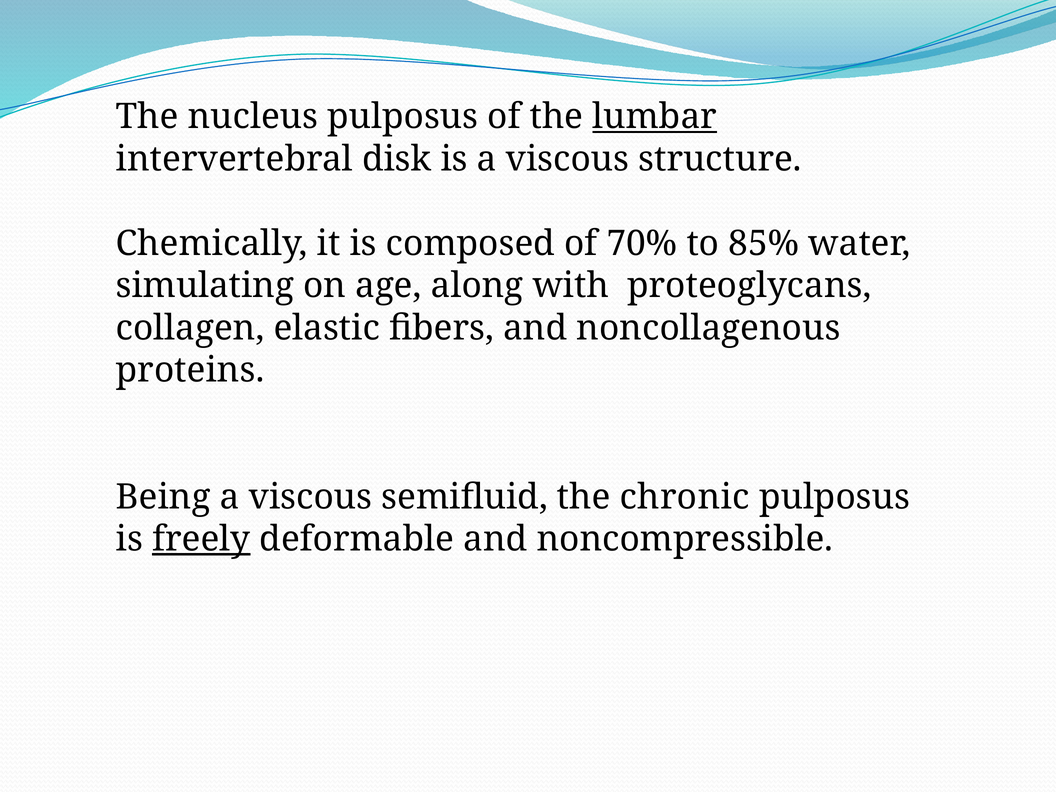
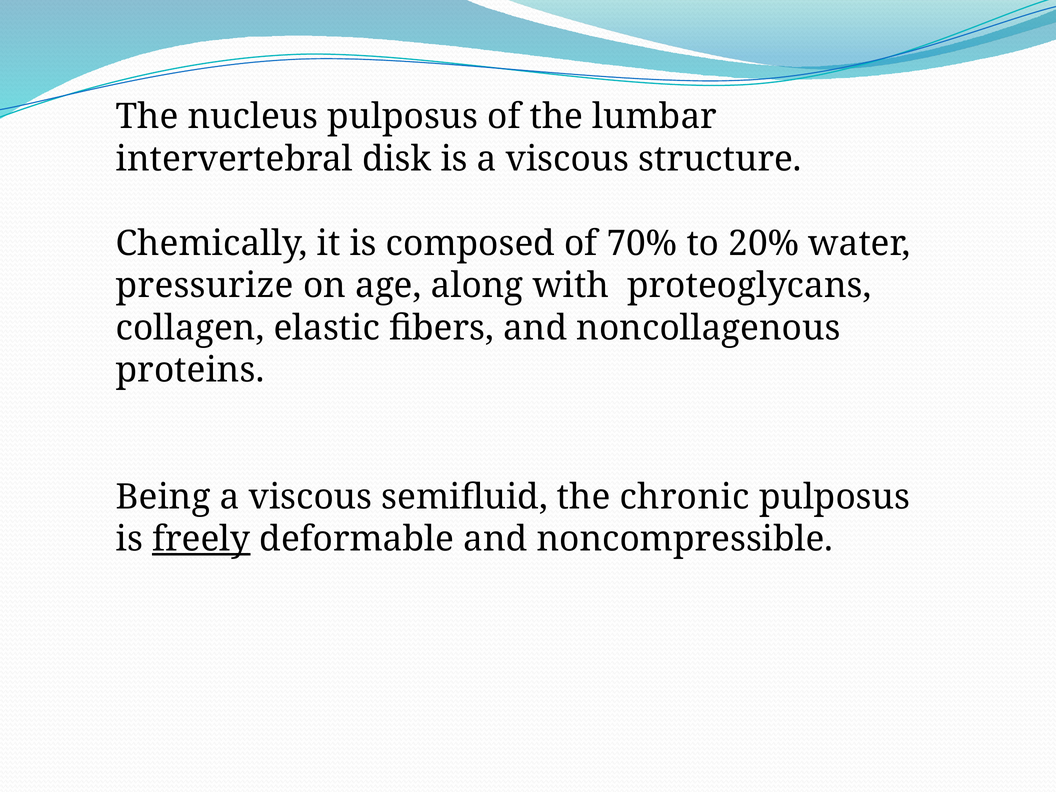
lumbar underline: present -> none (655, 117)
85%: 85% -> 20% (764, 243)
simulating: simulating -> pressurize (205, 286)
